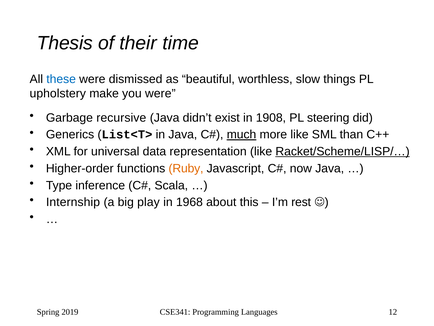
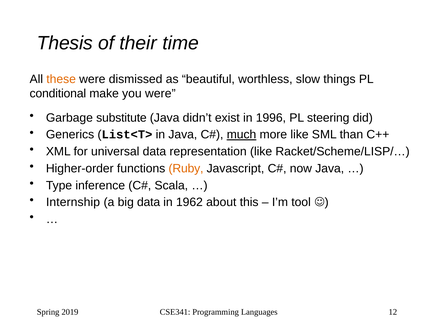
these colour: blue -> orange (61, 79)
upholstery: upholstery -> conditional (58, 93)
recursive: recursive -> substitute (121, 118)
1908: 1908 -> 1996 (271, 118)
Racket/Scheme/LISP/… underline: present -> none (343, 151)
big play: play -> data (149, 202)
1968: 1968 -> 1962 (189, 202)
rest: rest -> tool (301, 202)
